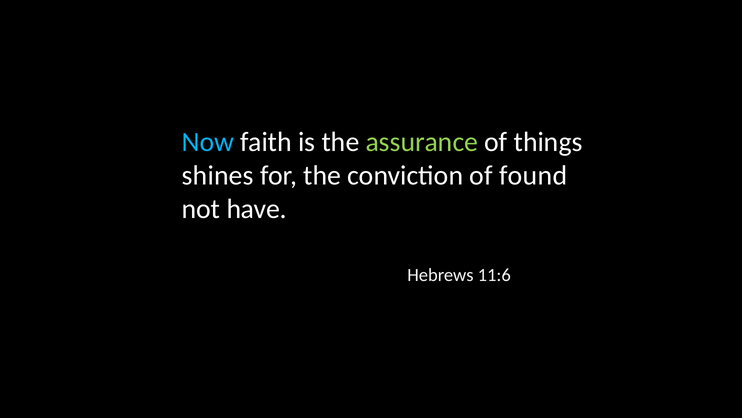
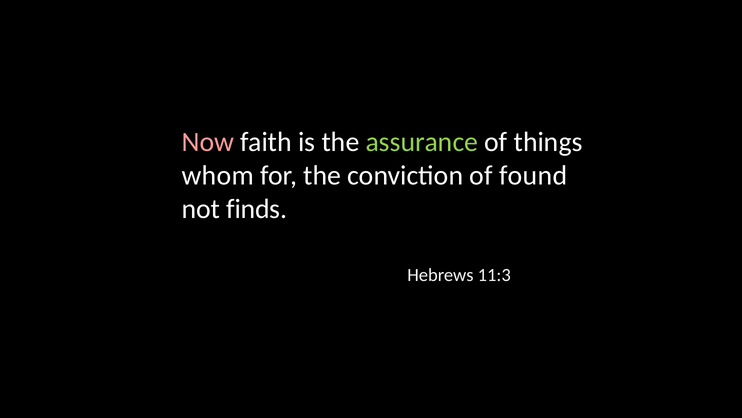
Now colour: light blue -> pink (208, 142)
shines: shines -> whom (218, 175)
have: have -> finds (257, 209)
11:6: 11:6 -> 11:3 (494, 275)
